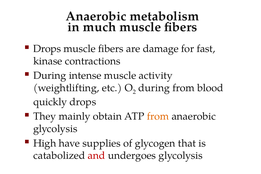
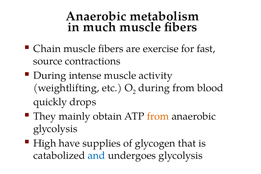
Drops: Drops -> Chain (47, 49)
damage: damage -> exercise (161, 49)
kinase: kinase -> source (48, 61)
and colour: red -> blue (97, 156)
